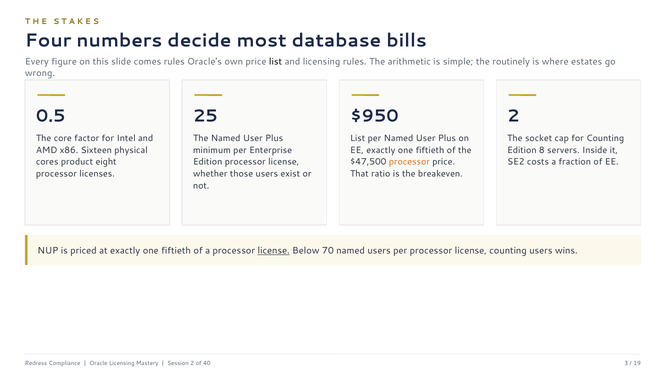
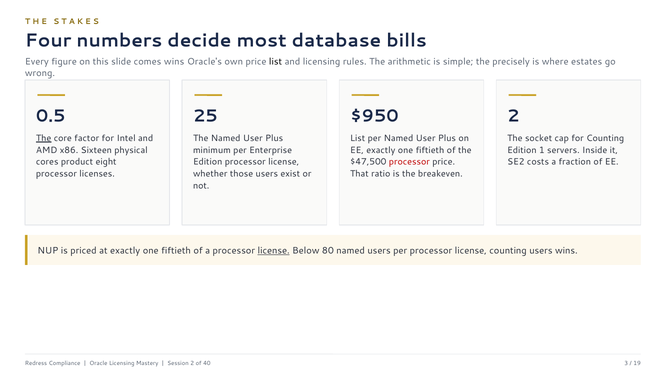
comes rules: rules -> wins (174, 62)
routinely: routinely -> precisely (511, 62)
The underline: none -> present (44, 138)
8: 8 -> 1 (542, 150)
processor colour: orange -> red (409, 162)
70: 70 -> 80 (328, 250)
